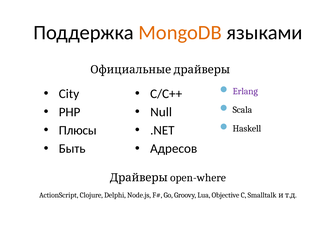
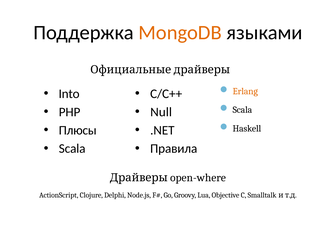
Erlang colour: purple -> orange (245, 91)
City: City -> Into (69, 94)
Быть: Быть -> Scala (72, 149)
Адресов: Адресов -> Правила (174, 149)
